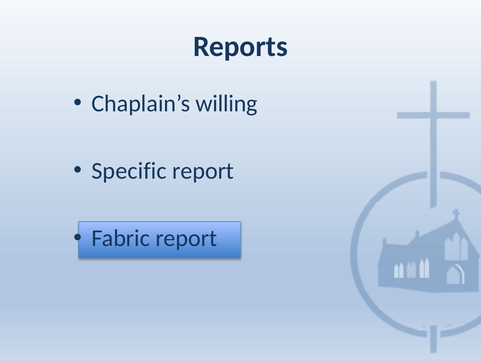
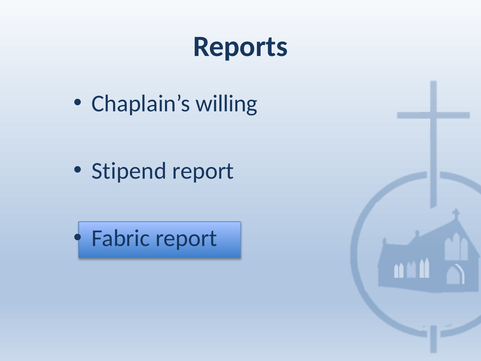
Specific: Specific -> Stipend (129, 171)
